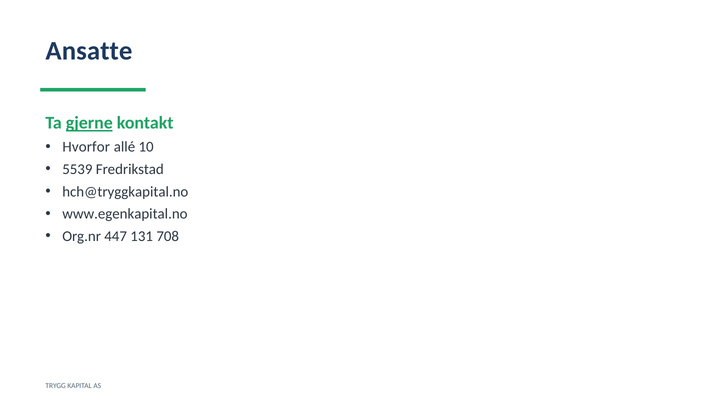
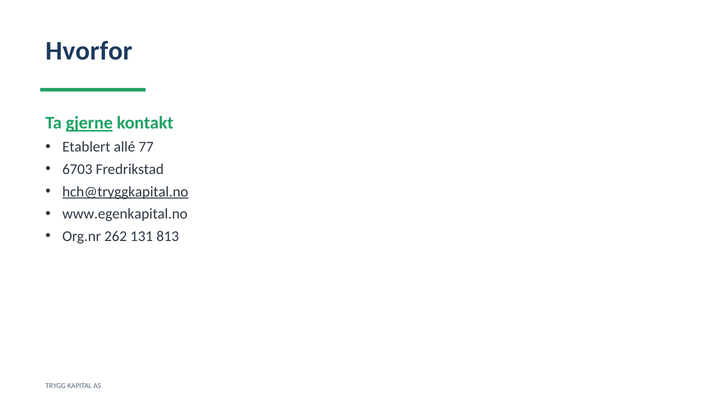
Ansatte: Ansatte -> Hvorfor (89, 51)
Hvorfor: Hvorfor -> Etablert (86, 147)
10: 10 -> 77 (146, 147)
5539: 5539 -> 6703 (77, 169)
hch@tryggkapital.no underline: none -> present (125, 192)
447: 447 -> 262 (116, 236)
708: 708 -> 813 (168, 236)
